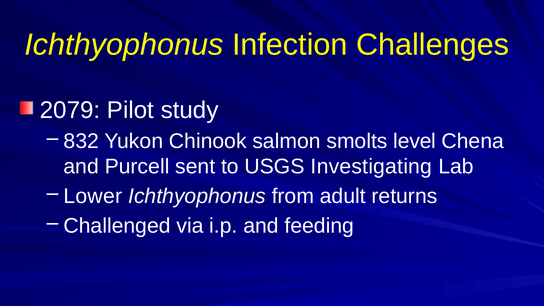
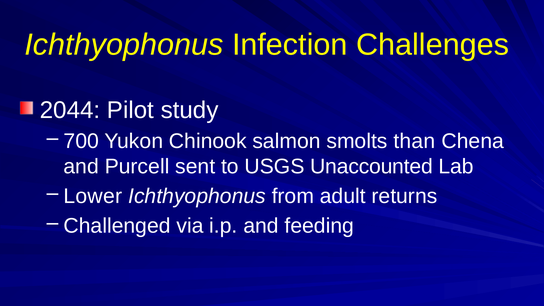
2079: 2079 -> 2044 (70, 110)
832: 832 -> 700 (81, 141)
level: level -> than (414, 141)
Investigating: Investigating -> Unaccounted (372, 167)
